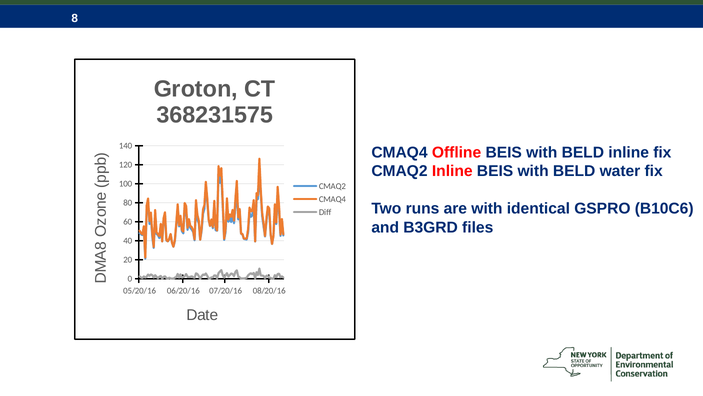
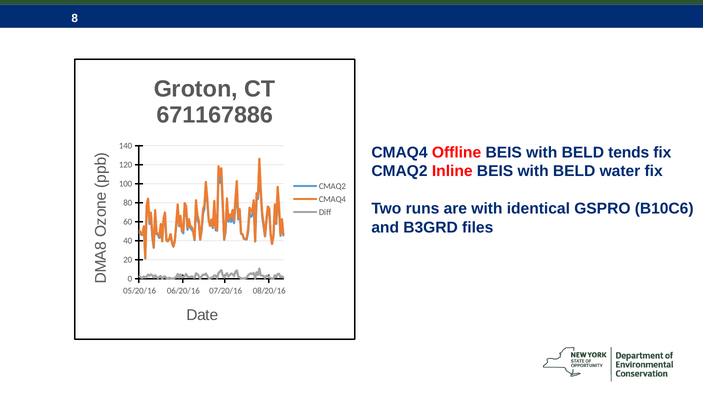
368231575: 368231575 -> 671167886 (215, 115)
BELD inline: inline -> tends (629, 152)
